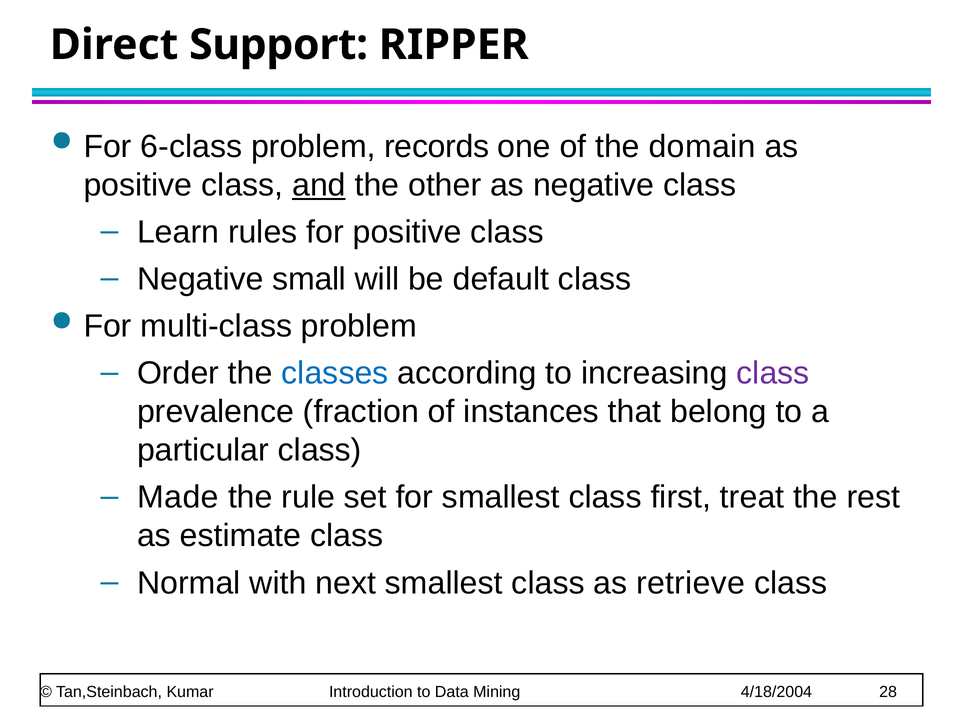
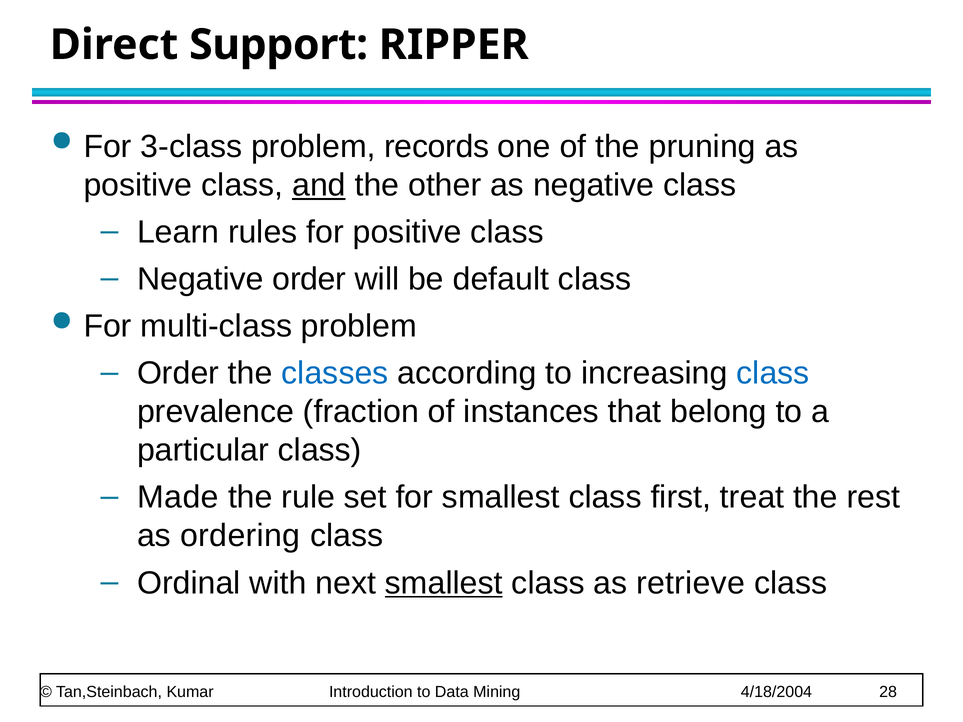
6-class: 6-class -> 3-class (191, 147)
domain: domain -> pruning (702, 147)
Negative small: small -> order (309, 279)
class colour: purple -> blue (773, 373)
estimate: estimate -> ordering (240, 536)
Normal: Normal -> Ordinal (189, 583)
smallest underline: none -> present (444, 583)
